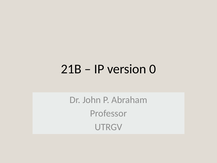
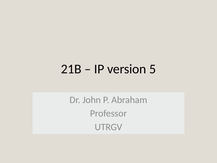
0: 0 -> 5 (153, 69)
